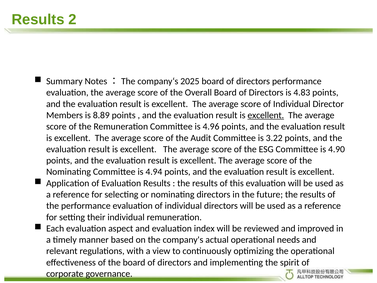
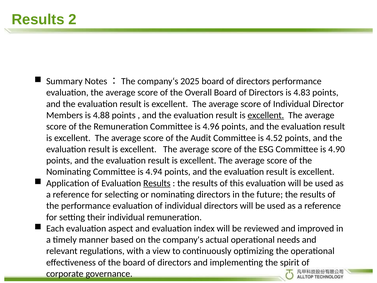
8.89: 8.89 -> 4.88 (101, 115)
3.22: 3.22 -> 4.52 (274, 138)
Results underline: none -> present (157, 183)
